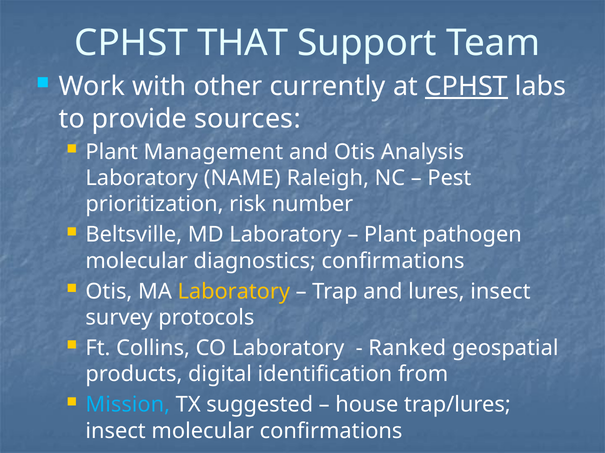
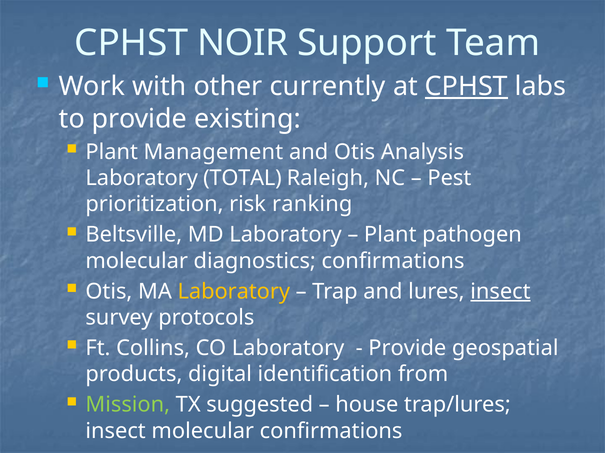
THAT: THAT -> NOIR (243, 43)
sources: sources -> existing (248, 119)
NAME: NAME -> TOTAL (242, 178)
number: number -> ranking (312, 205)
insect underline: none -> present (500, 292)
Ranked: Ranked -> Provide (407, 349)
Mission colour: light blue -> light green (128, 405)
